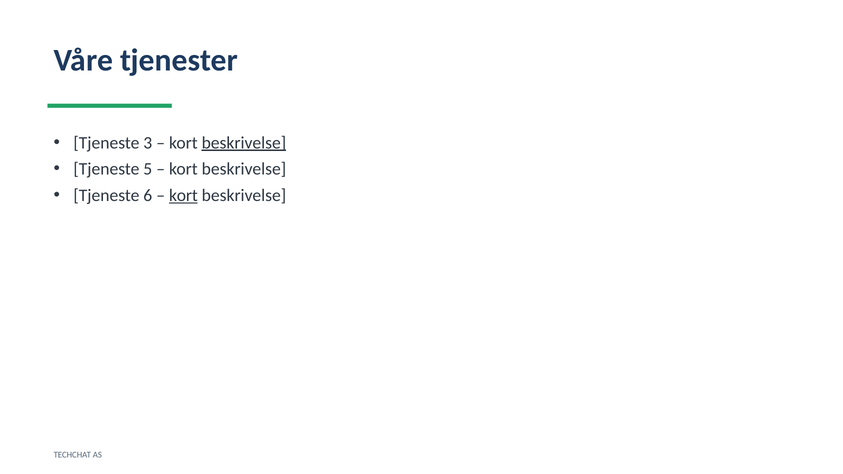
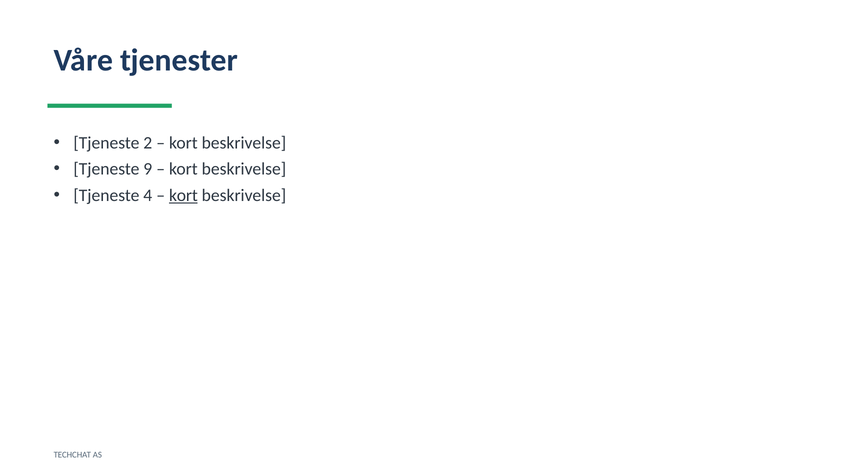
3: 3 -> 2 (148, 143)
beskrivelse underline: present -> none (244, 143)
5: 5 -> 9 (148, 169)
6: 6 -> 4 (148, 195)
